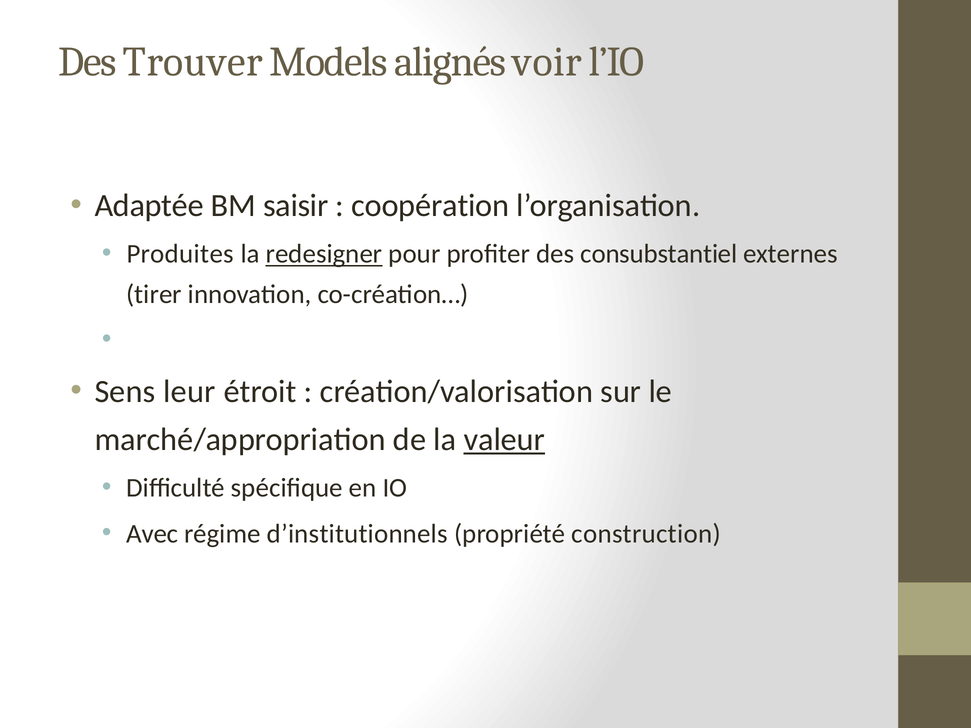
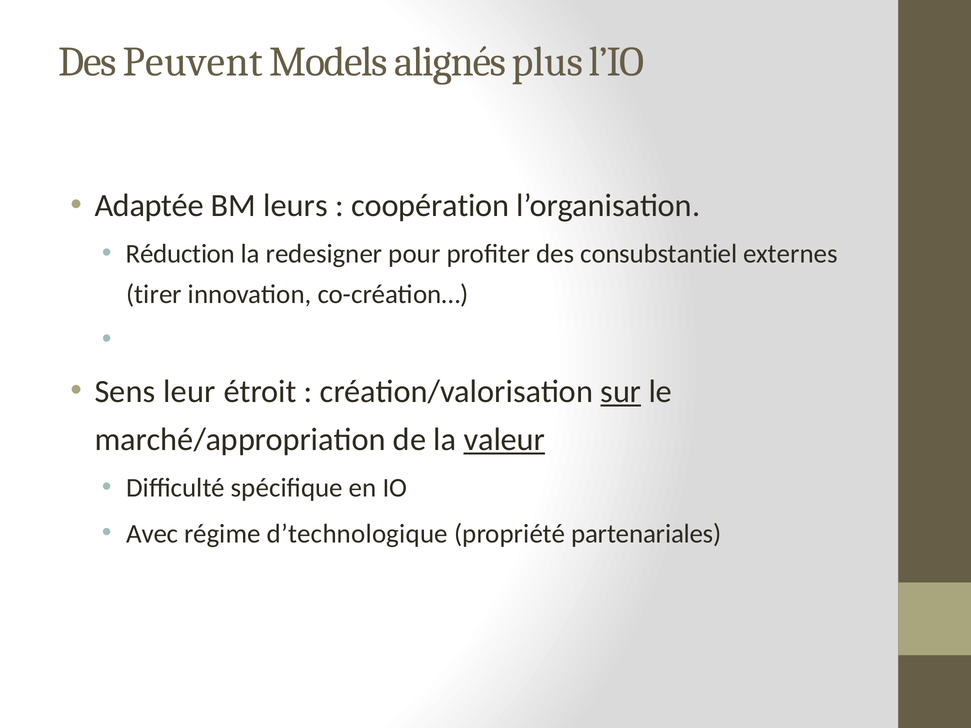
Trouver: Trouver -> Peuvent (193, 62)
voir: voir -> plus (547, 62)
saisir: saisir -> leurs (295, 206)
Produites: Produites -> Réduction (180, 254)
redesigner underline: present -> none (324, 254)
sur underline: none -> present (621, 392)
d’institutionnels: d’institutionnels -> d’technologique (357, 534)
construction: construction -> partenariales (646, 534)
